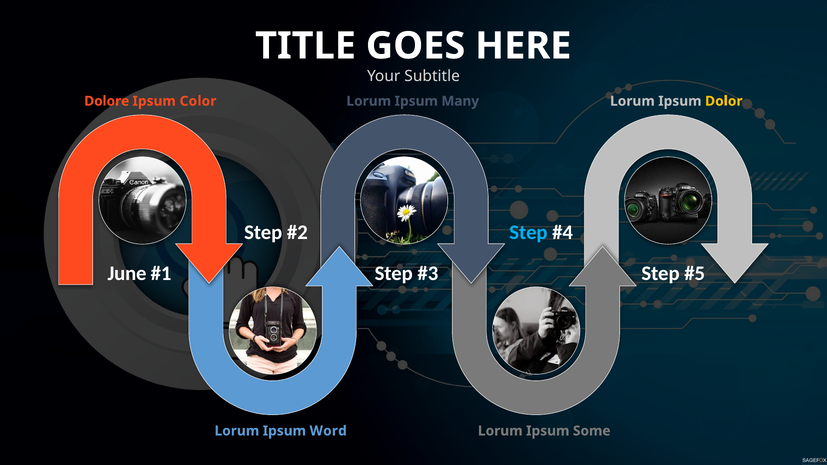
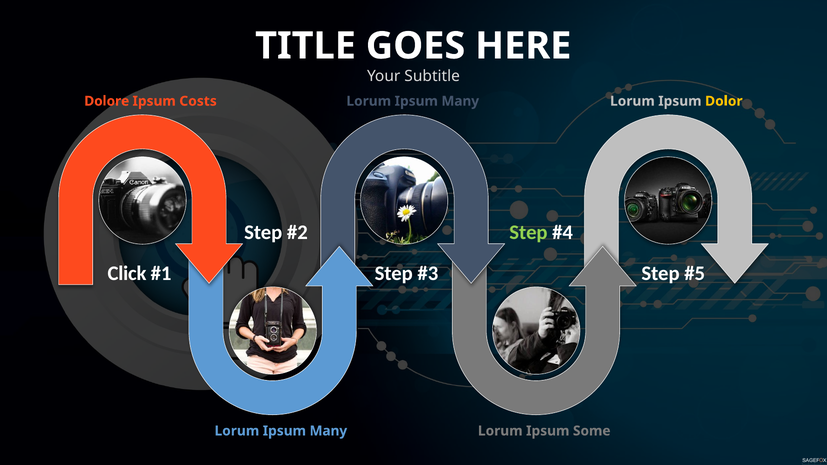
Color: Color -> Costs (198, 101)
Step colour: light blue -> light green (528, 232)
June: June -> Click (127, 273)
Word: Word -> Many (328, 431)
